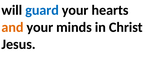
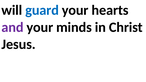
and colour: orange -> purple (12, 27)
